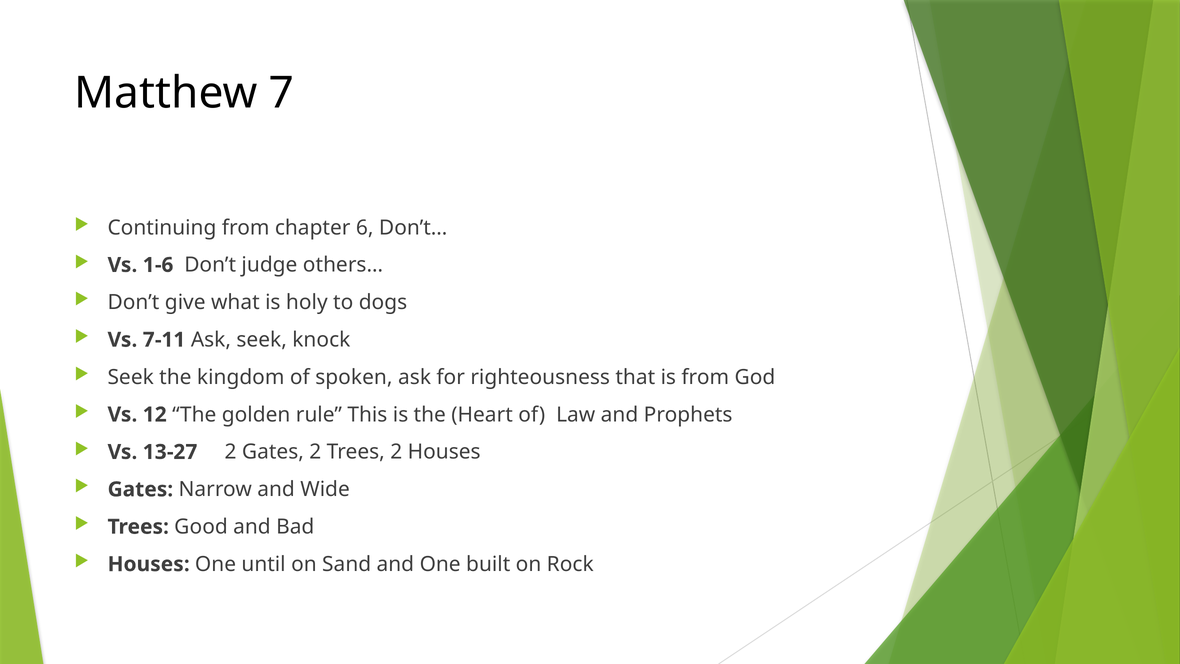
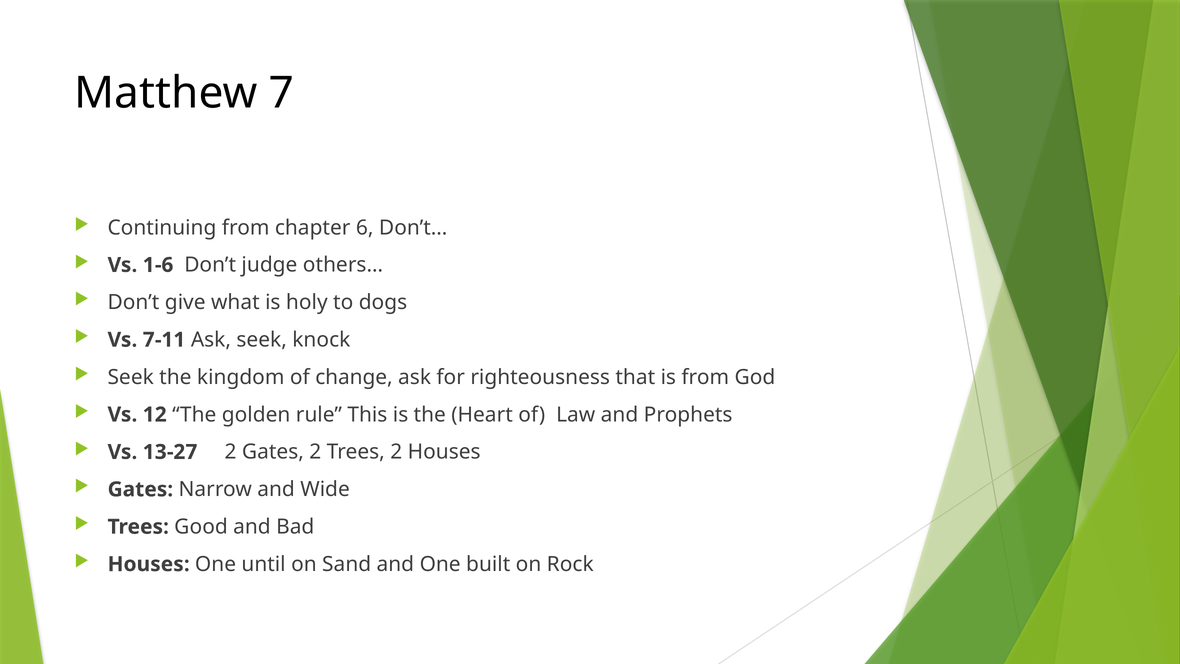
spoken: spoken -> change (354, 377)
